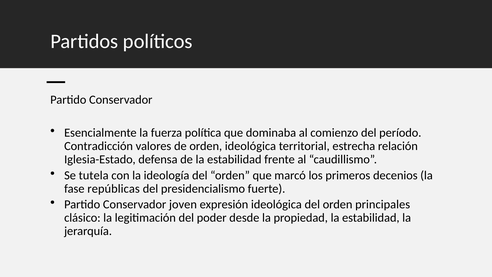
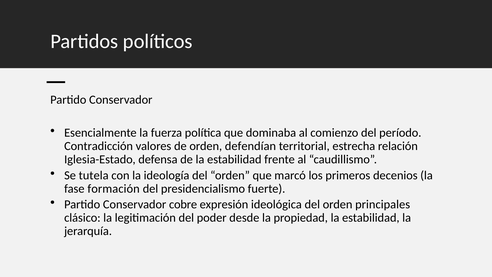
orden ideológica: ideológica -> defendían (250, 146)
repúblicas: repúblicas -> formación (114, 188)
joven: joven -> cobre (183, 204)
